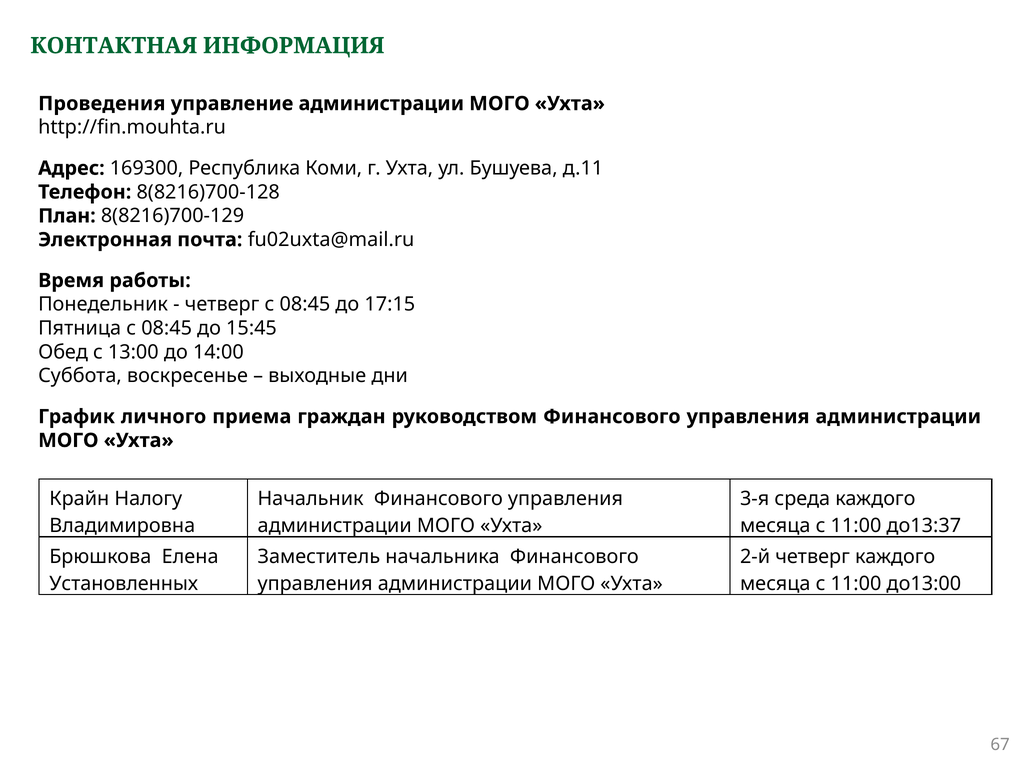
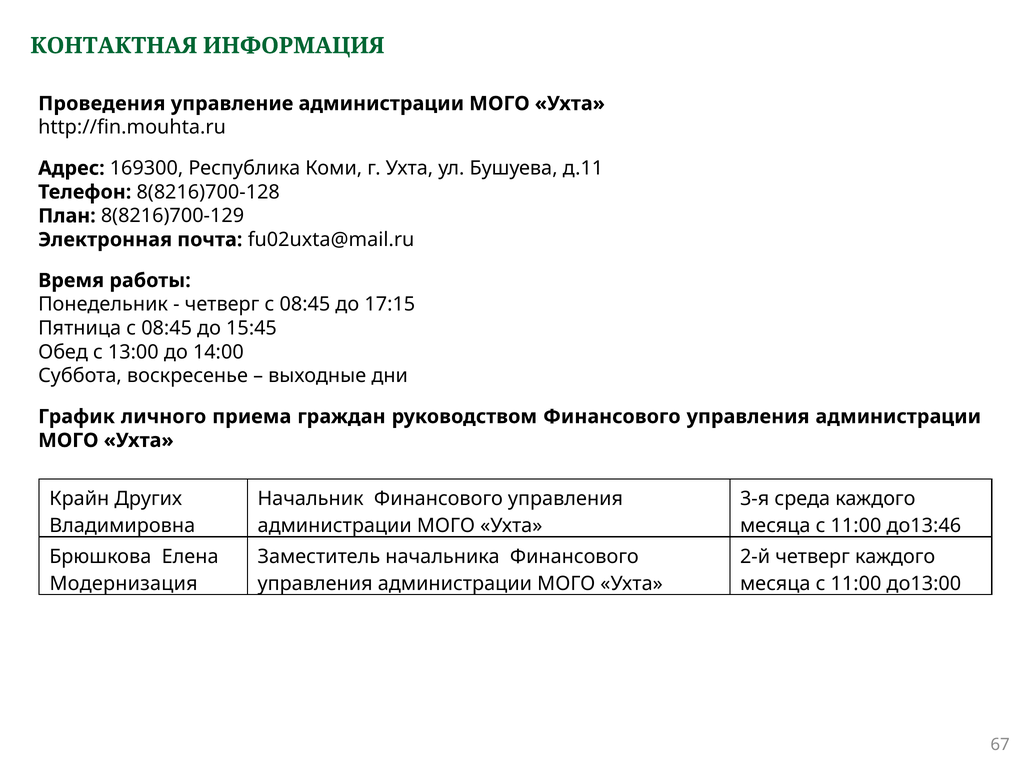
Налогу: Налогу -> Других (148, 499)
до13:37: до13:37 -> до13:46 (924, 526)
Установленных: Установленных -> Модернизация (124, 584)
